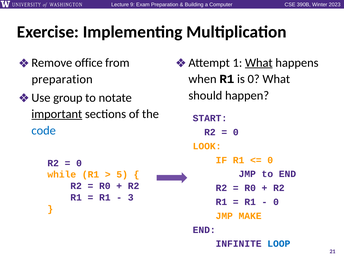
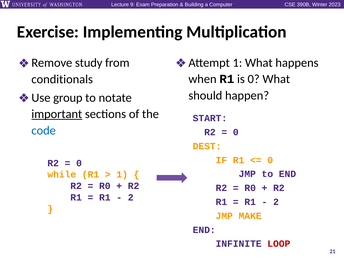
What underline: present -> none (259, 63)
office: office -> study (89, 63)
preparation: preparation -> conditionals (62, 79)
LOOK: LOOK -> DEST (207, 146)
5: 5 -> 1 (122, 175)
3: 3 -> 2 (131, 198)
0: 0 -> 2 (276, 202)
LOOP colour: blue -> red (279, 244)
